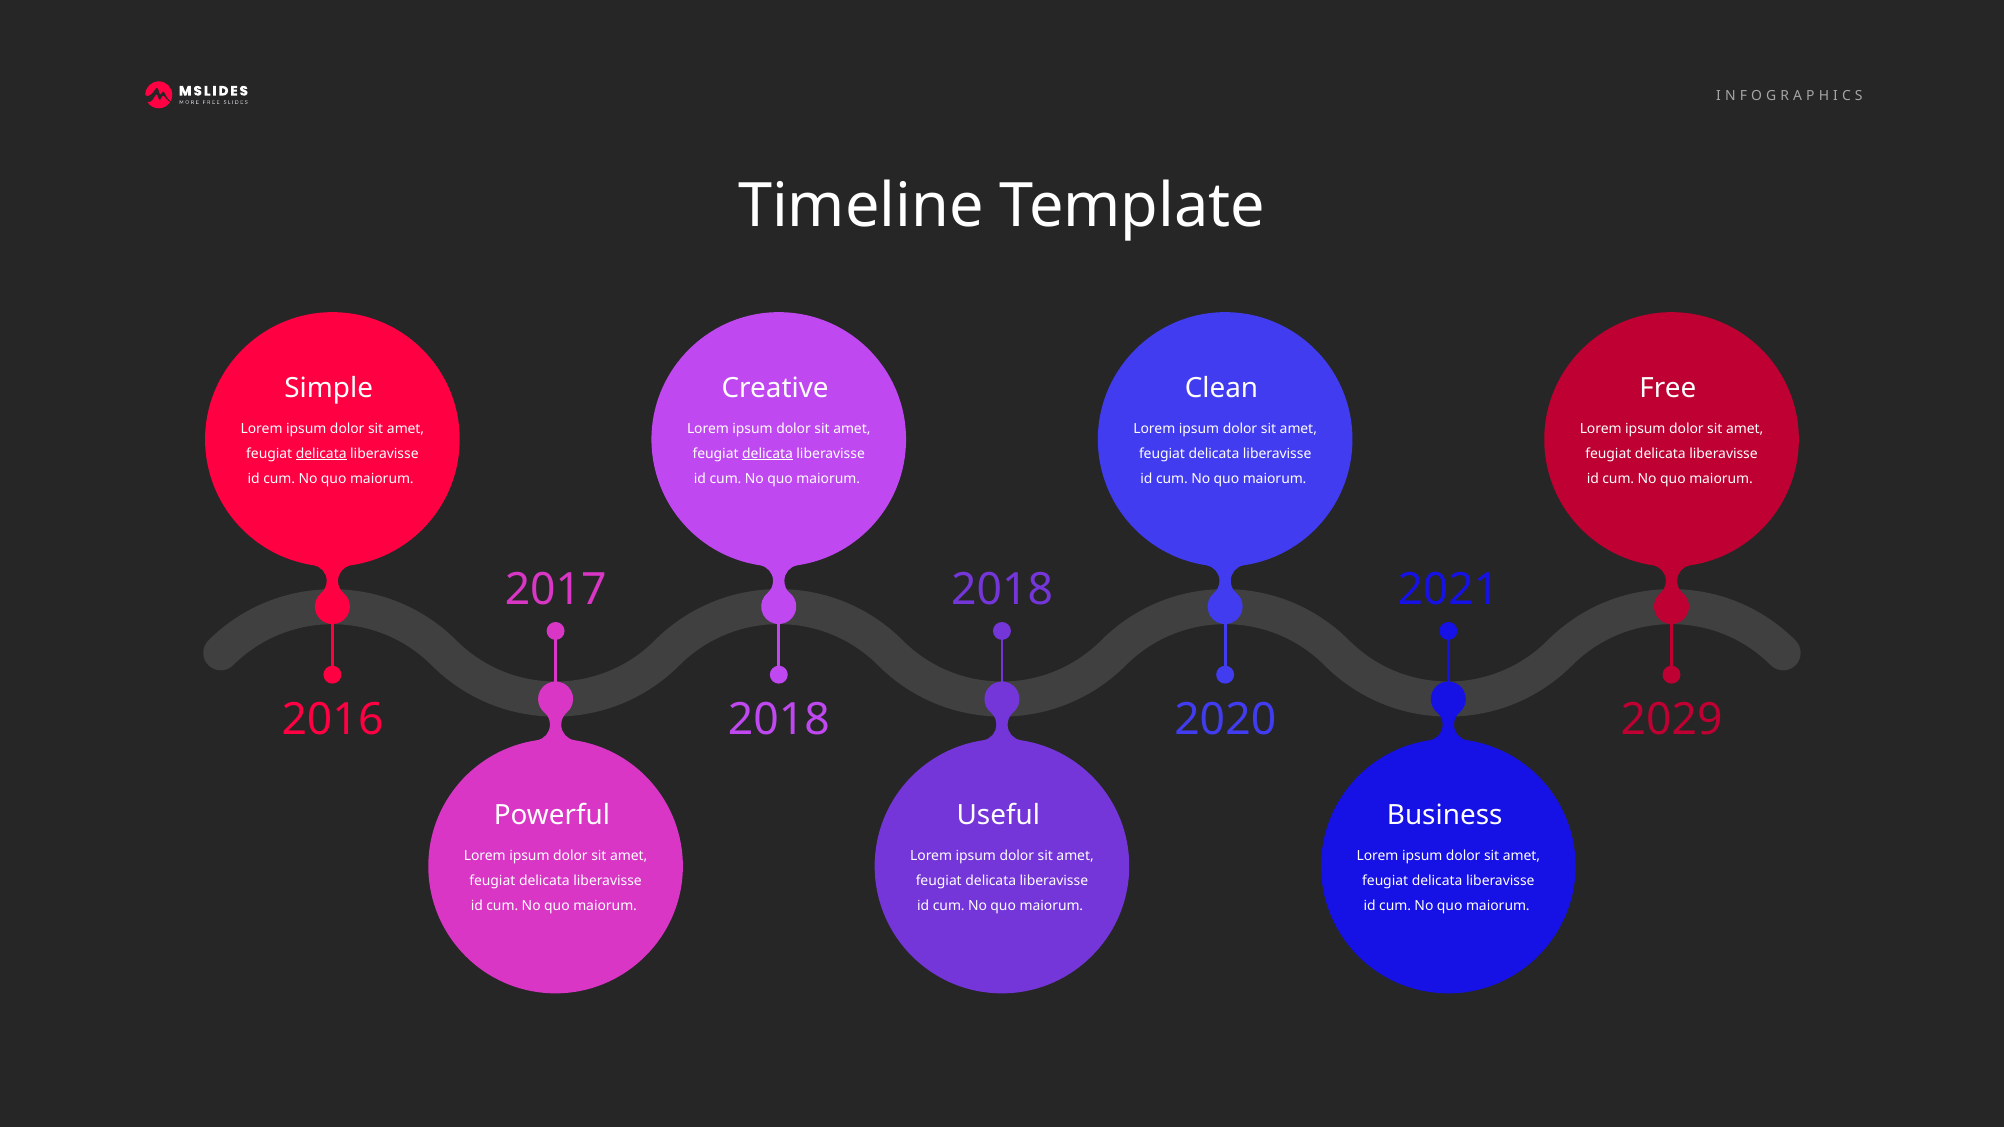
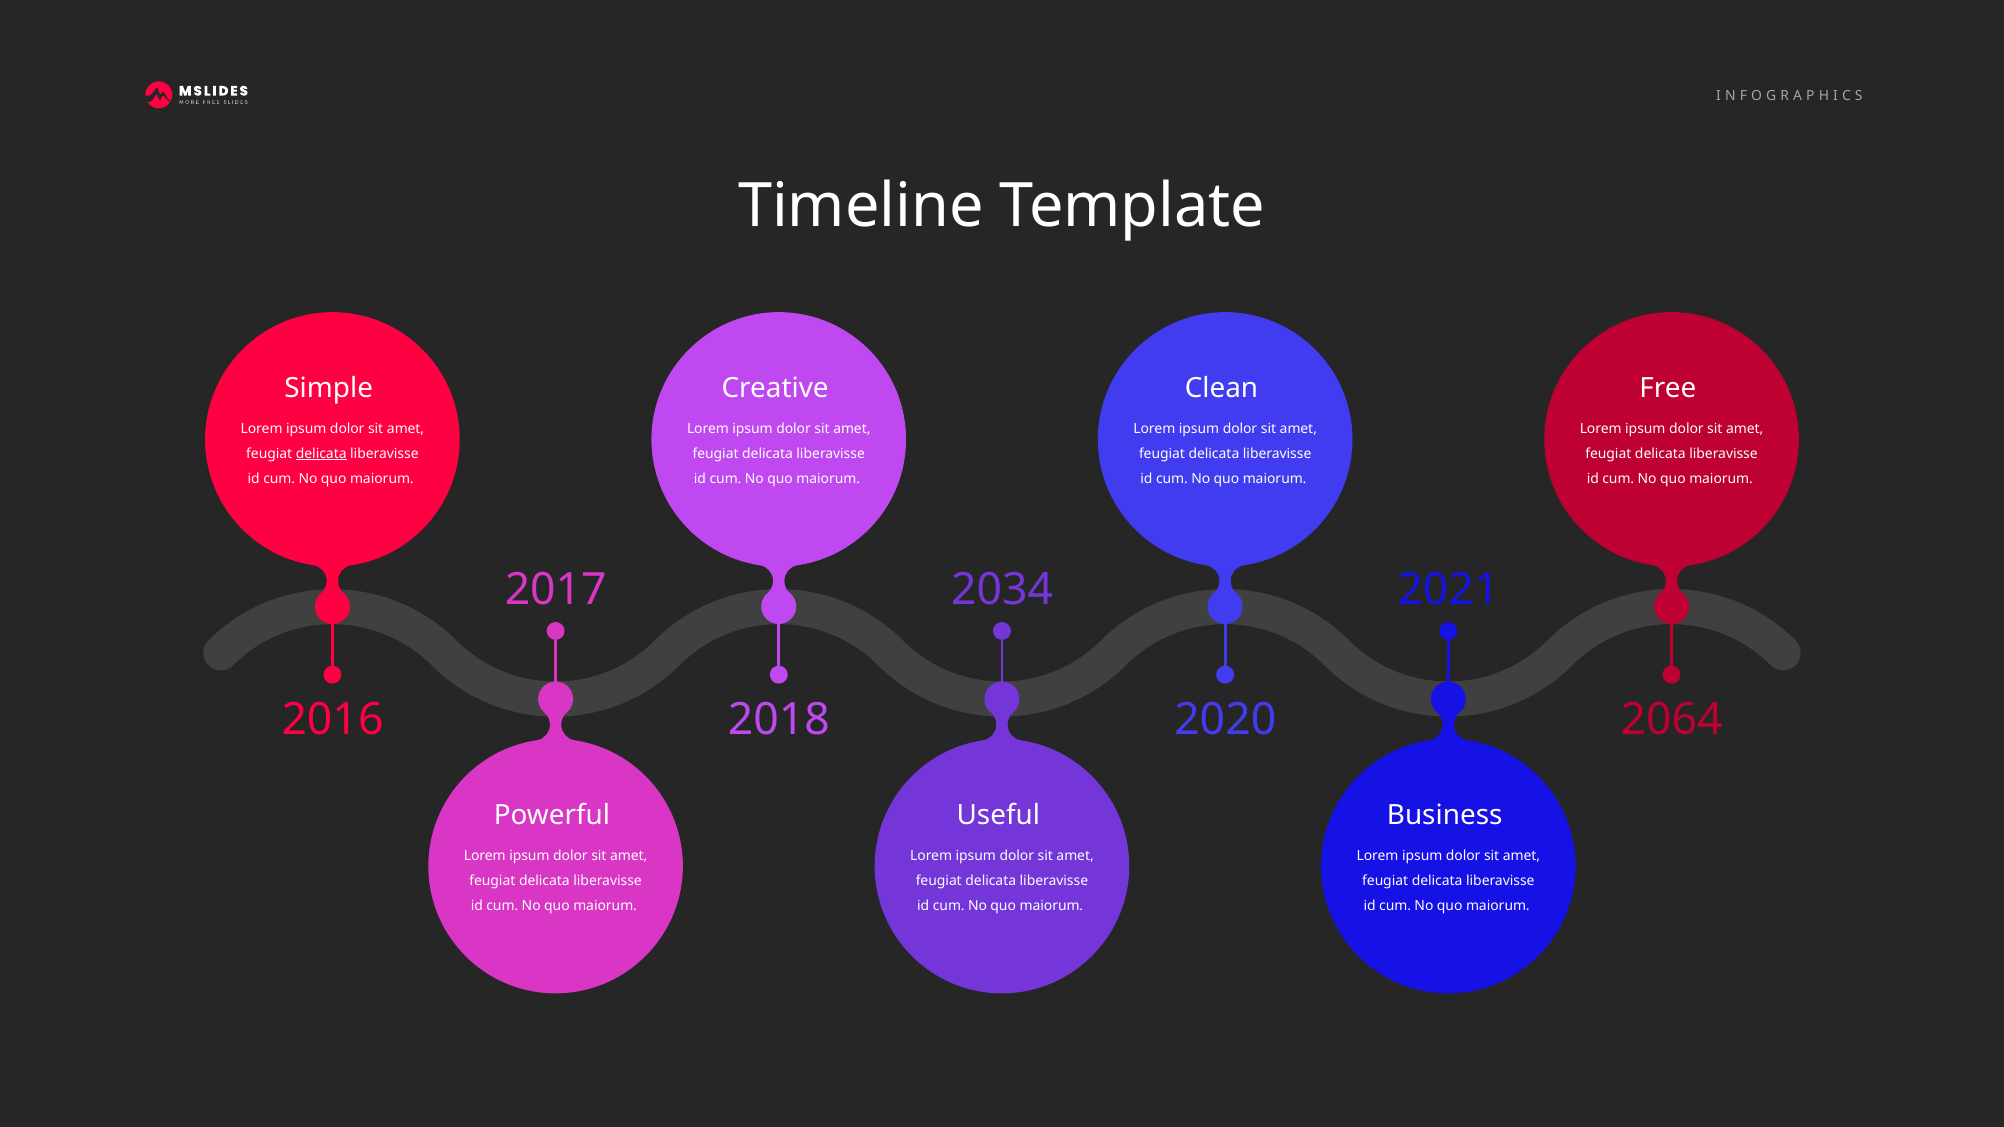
delicata underline: present -> none (768, 454)
2017 2018: 2018 -> 2034 (1002, 590)
2029: 2029 -> 2064 (1672, 720)
